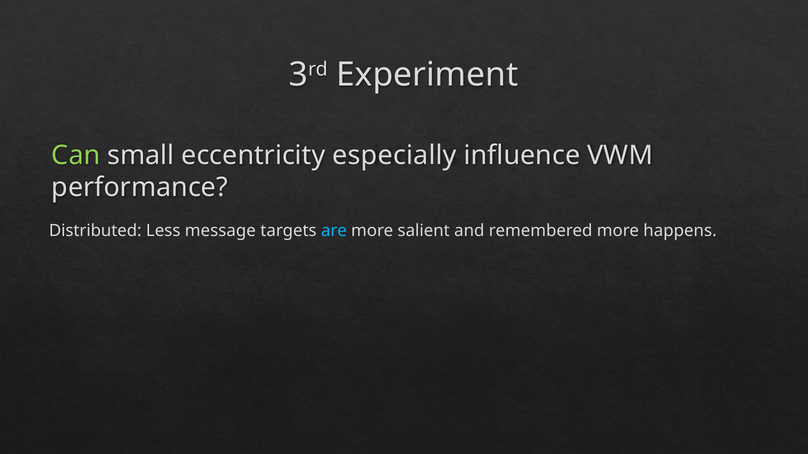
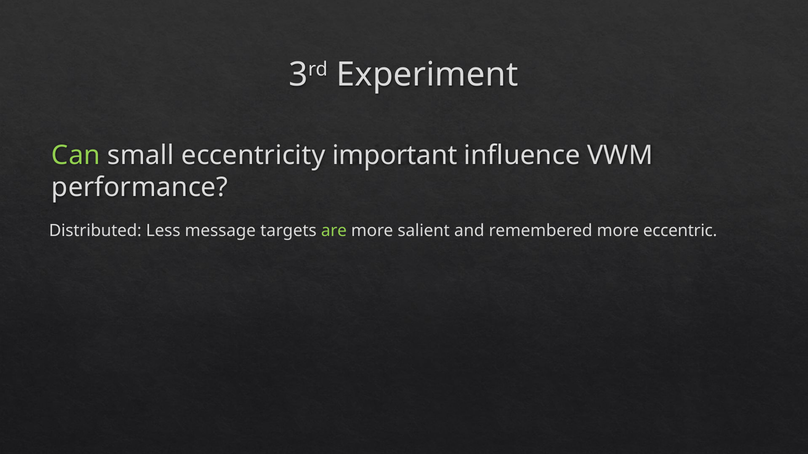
especially: especially -> important (395, 155)
are colour: light blue -> light green (334, 231)
happens: happens -> eccentric (680, 231)
